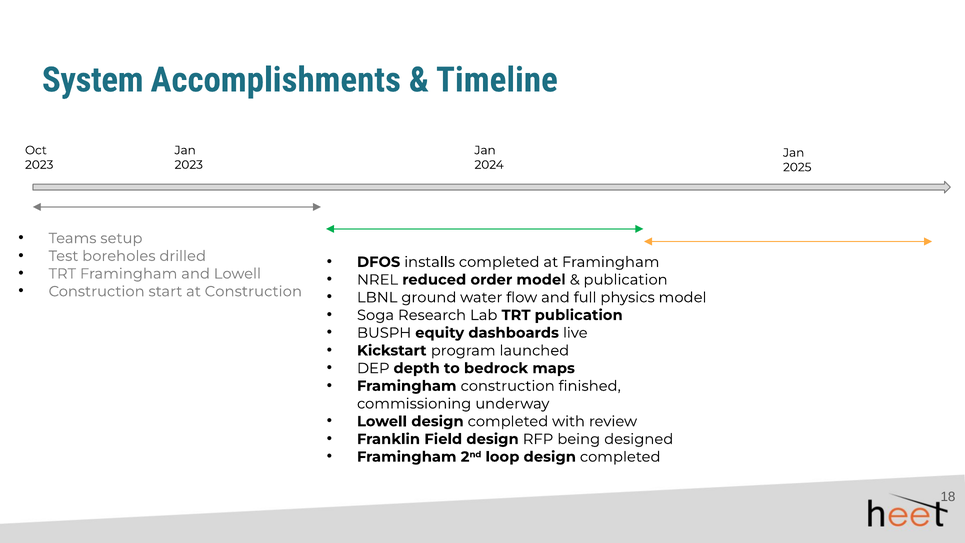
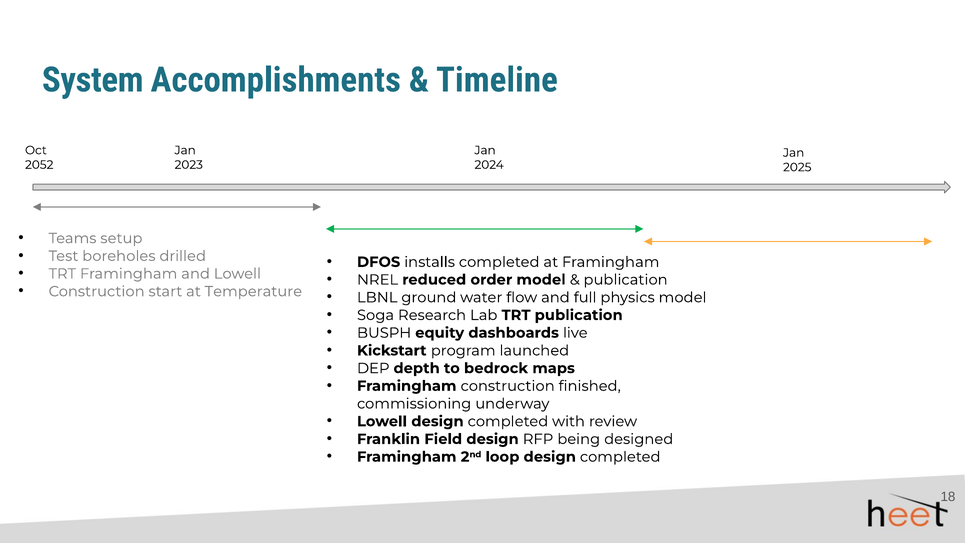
2023: 2023 -> 2052 (39, 165)
at Construction: Construction -> Temperature (253, 291)
